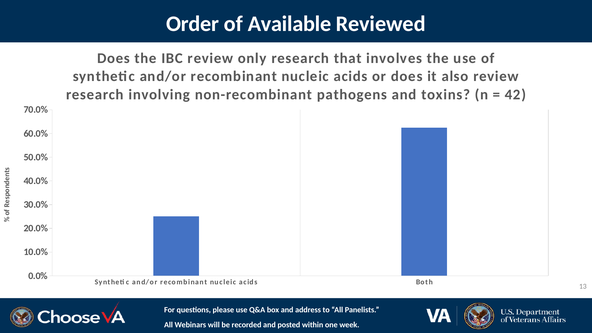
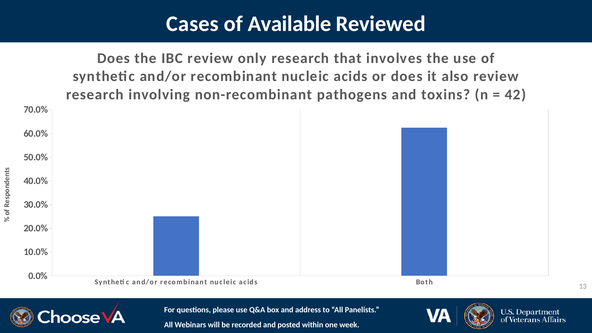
Order: Order -> Cases (192, 24)
